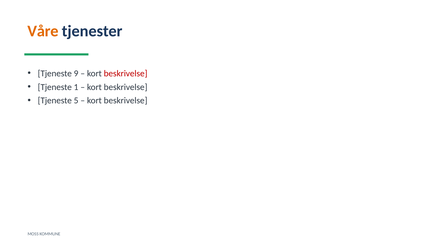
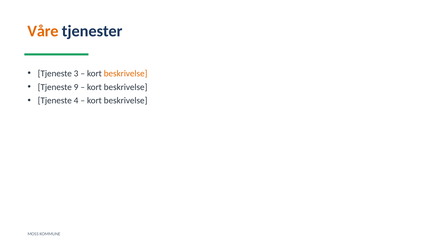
9: 9 -> 3 (76, 74)
beskrivelse colour: red -> orange (126, 74)
1: 1 -> 9 (76, 87)
5: 5 -> 4 (76, 101)
